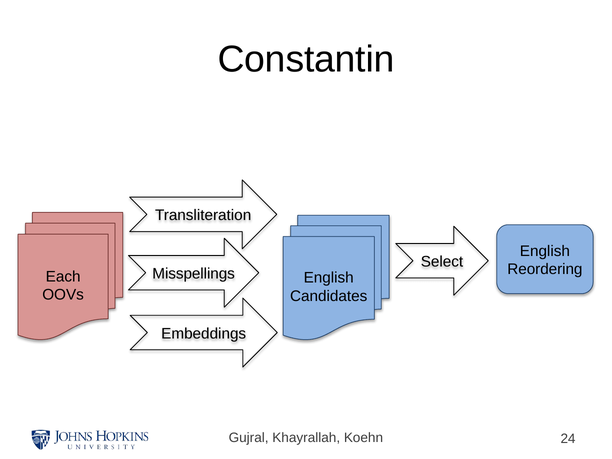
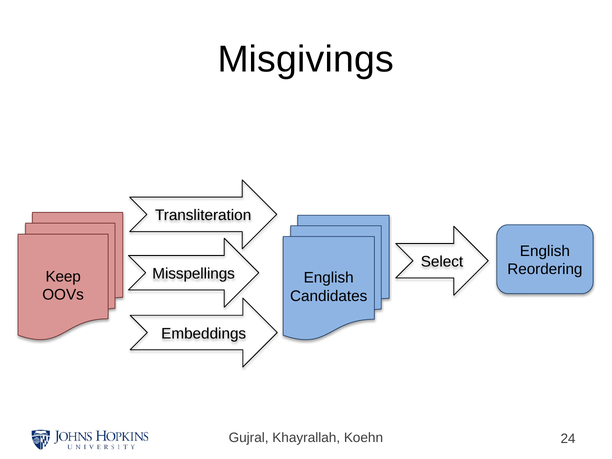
Constantin: Constantin -> Misgivings (306, 59)
Each: Each -> Keep (63, 276)
